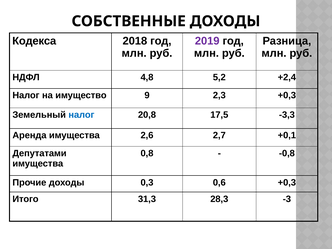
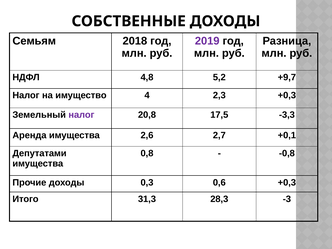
Кодекса: Кодекса -> Семьям (34, 41)
+2,4: +2,4 -> +9,7 (287, 77)
9: 9 -> 4 (147, 95)
налог colour: blue -> purple (81, 115)
